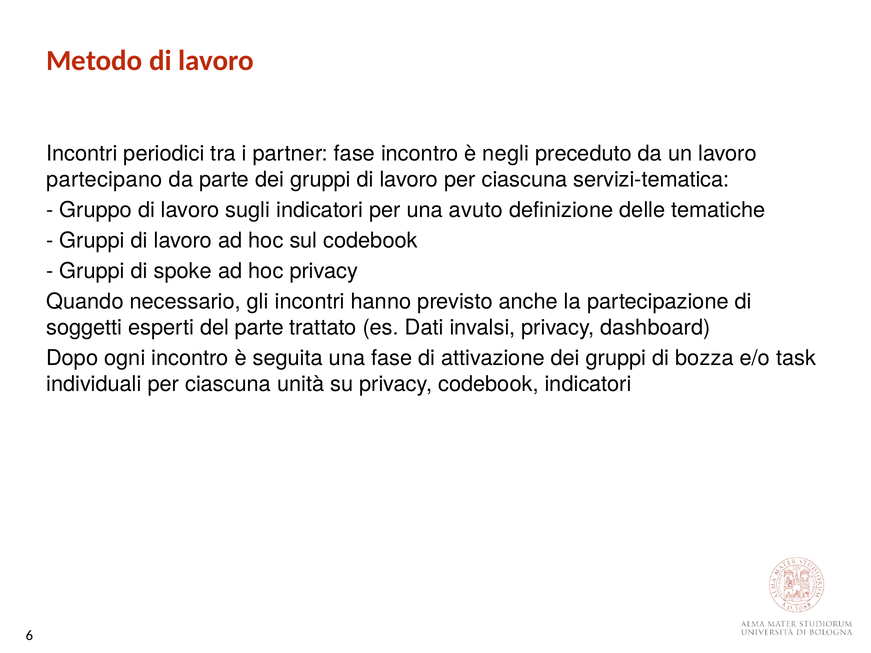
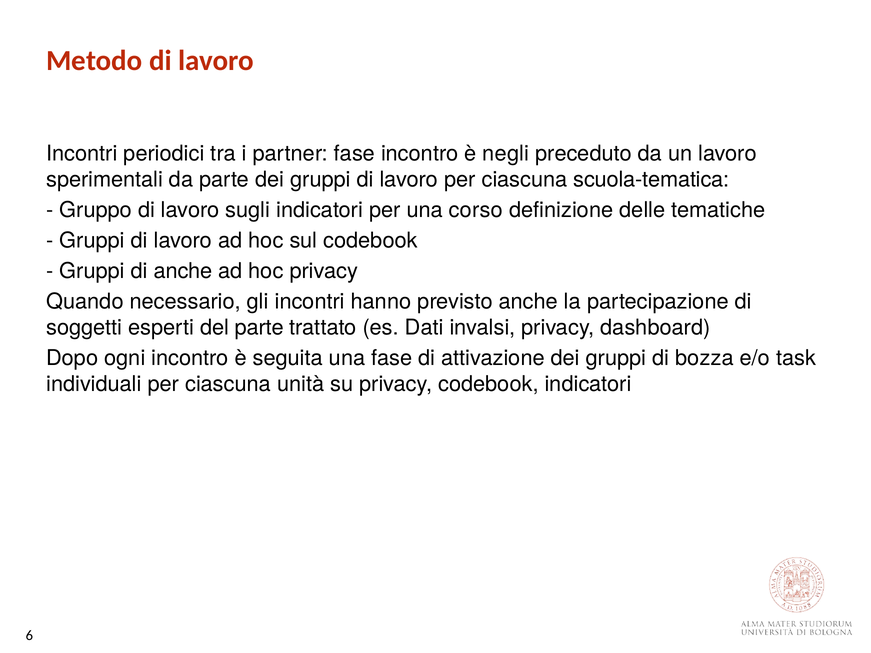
partecipano: partecipano -> sperimentali (105, 180)
servizi-tematica: servizi-tematica -> scuola-tematica (651, 180)
avuto: avuto -> corso (476, 210)
di spoke: spoke -> anche (183, 271)
